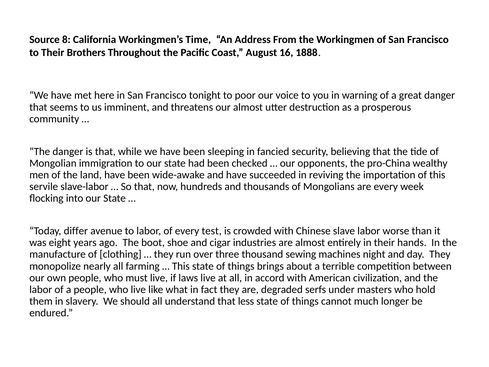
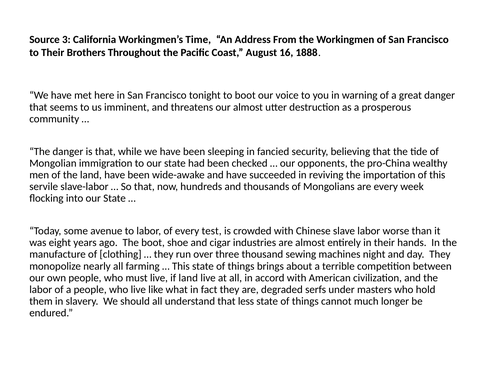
8: 8 -> 3 (66, 39)
to poor: poor -> boot (245, 95)
differ: differ -> some (76, 231)
if laws: laws -> land (188, 278)
